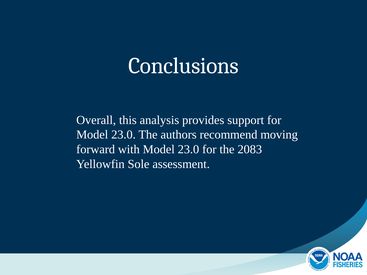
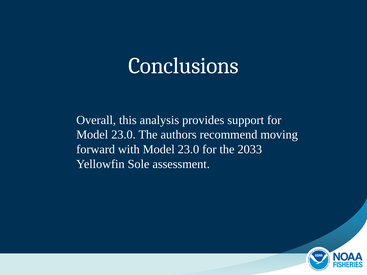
2083: 2083 -> 2033 (250, 149)
